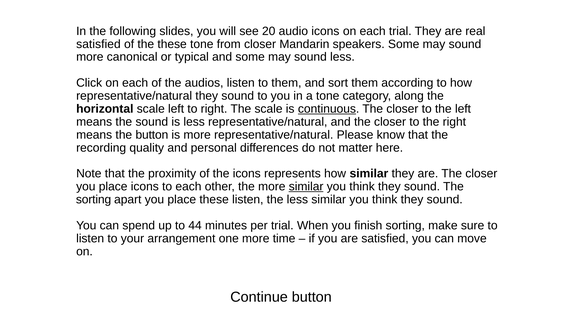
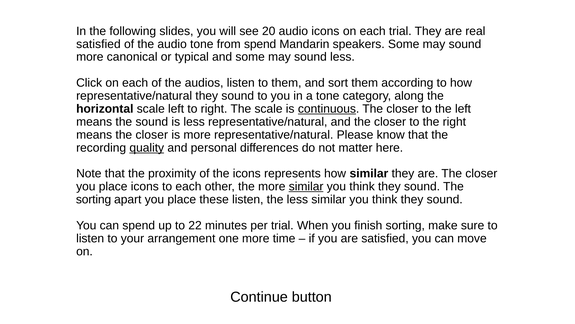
the these: these -> audio (172, 44)
from closer: closer -> spend (260, 44)
means the button: button -> closer (152, 135)
quality underline: none -> present (147, 147)
44: 44 -> 22 (195, 225)
